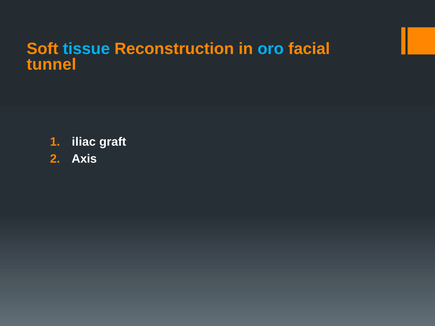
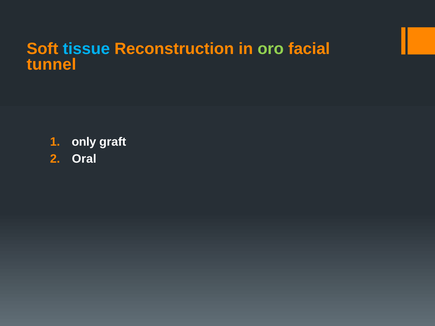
oro colour: light blue -> light green (271, 49)
iliac: iliac -> only (84, 142)
Axis: Axis -> Oral (84, 159)
